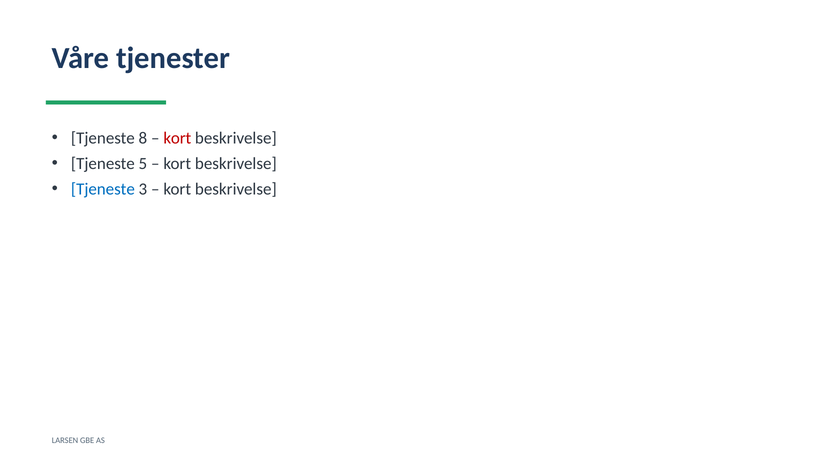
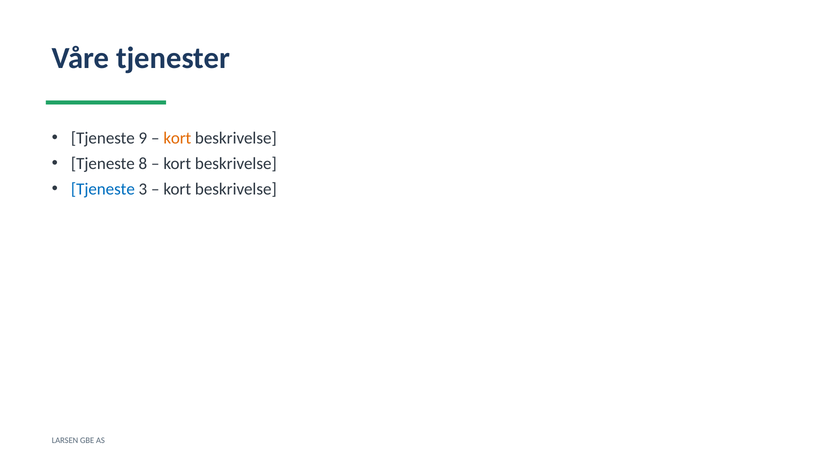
8: 8 -> 9 (143, 138)
kort colour: red -> orange (177, 138)
5: 5 -> 8 (143, 164)
